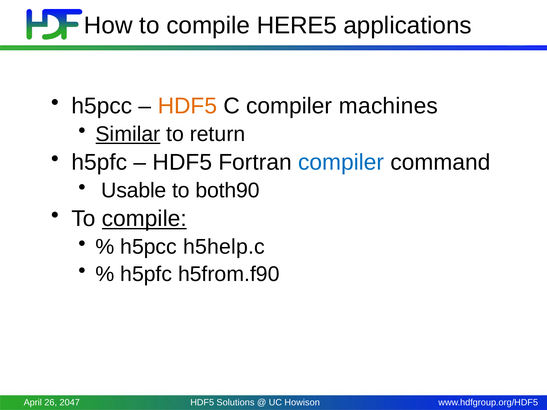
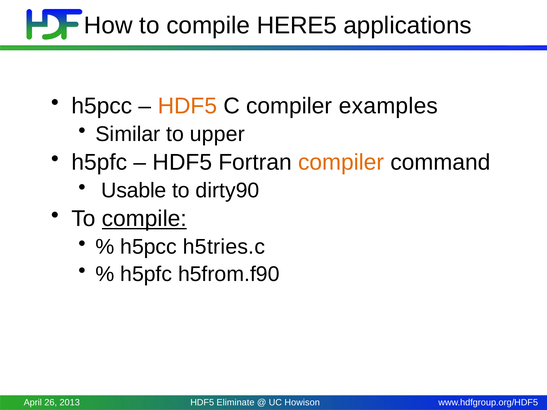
machines: machines -> examples (388, 106)
Similar underline: present -> none (128, 134)
return: return -> upper (217, 134)
compiler colour: blue -> orange (341, 162)
both90: both90 -> dirty90 (227, 191)
h5help.c: h5help.c -> h5tries.c (224, 247)
2047: 2047 -> 2013 (70, 403)
Solutions: Solutions -> Eliminate (236, 403)
